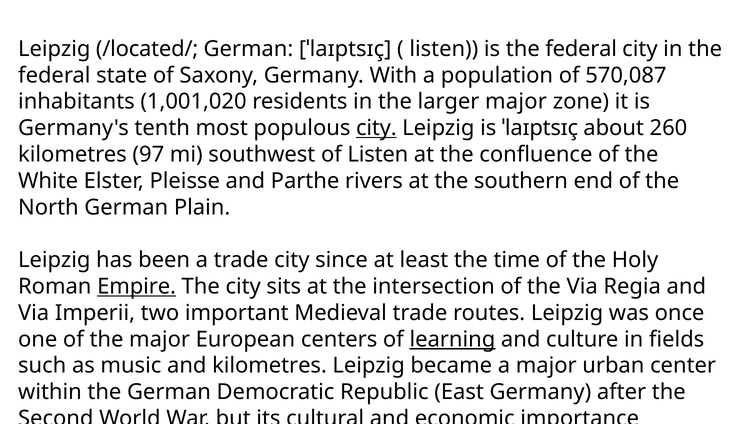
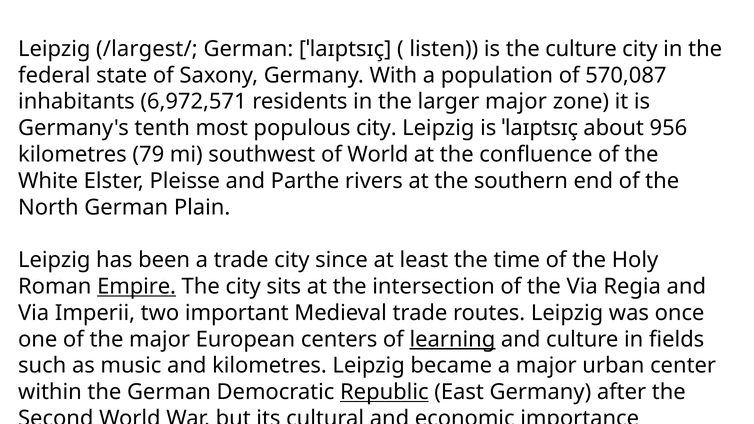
/located/: /located/ -> /largest/ (147, 49)
is the federal: federal -> culture (581, 49)
1,001,020: 1,001,020 -> 6,972,571 (194, 102)
city underline: present -> none (376, 128)
260: 260 -> 956 (668, 128)
97: 97 -> 79 (148, 155)
of Listen: Listen -> World (378, 155)
Republic underline: none -> present (384, 392)
